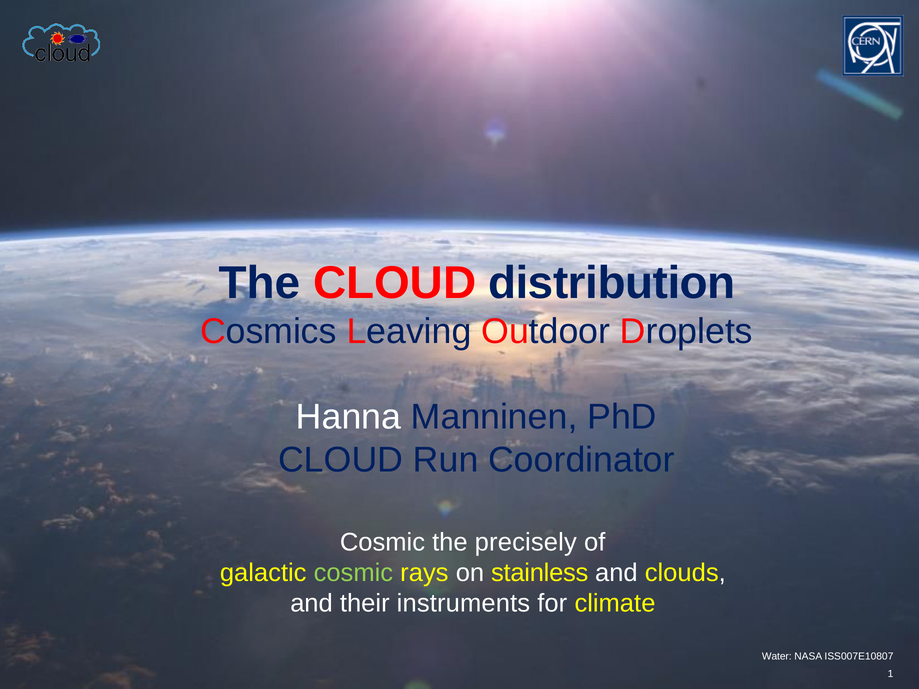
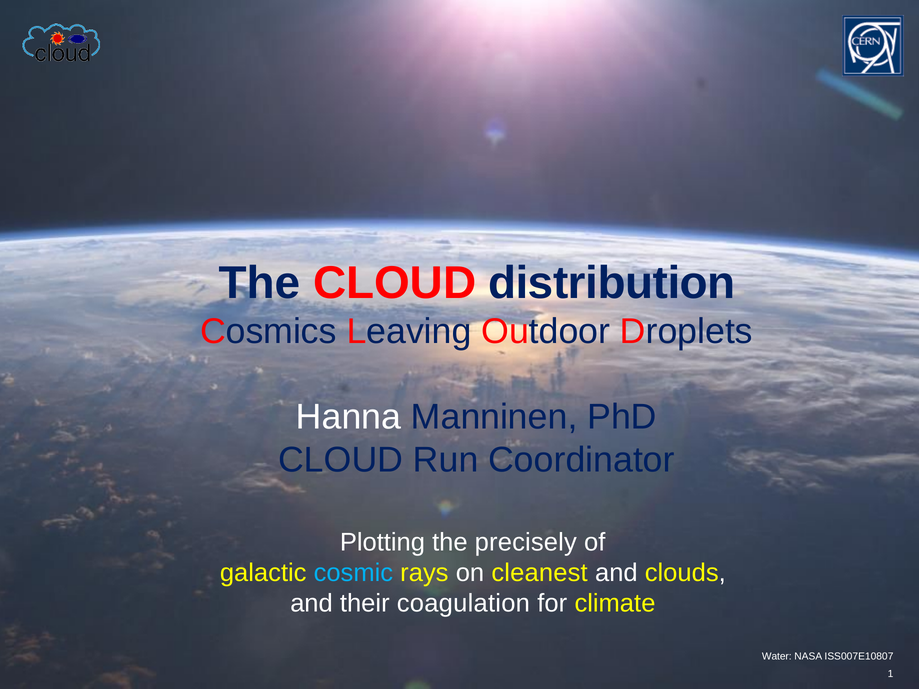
Cosmic: Cosmic -> Plotting (382, 542)
cosmic colour: light green -> light blue (353, 573)
stainless: stainless -> cleanest (540, 573)
instruments: instruments -> coagulation (463, 604)
